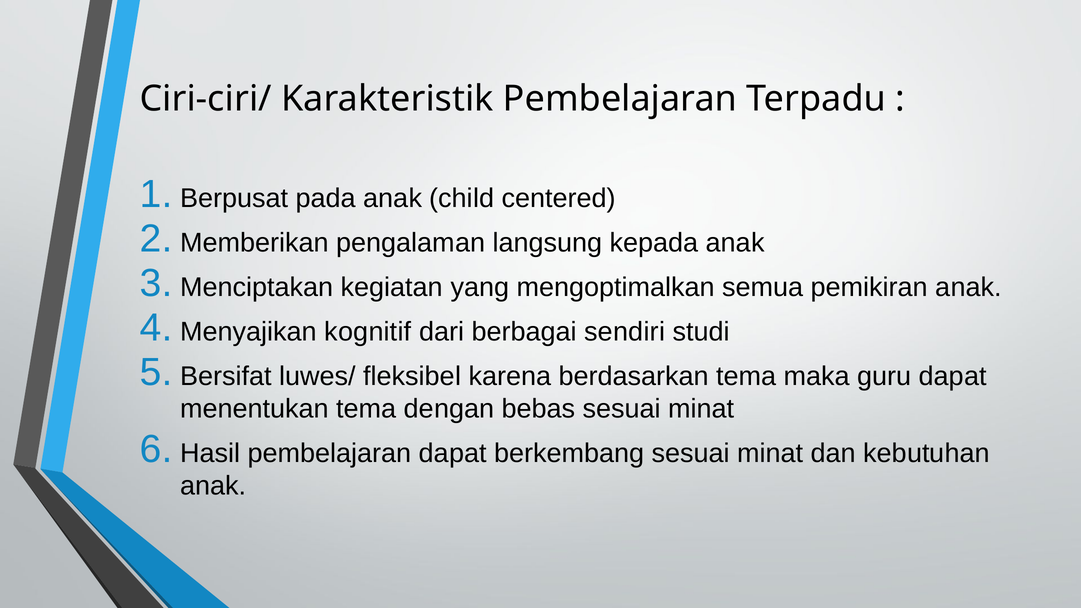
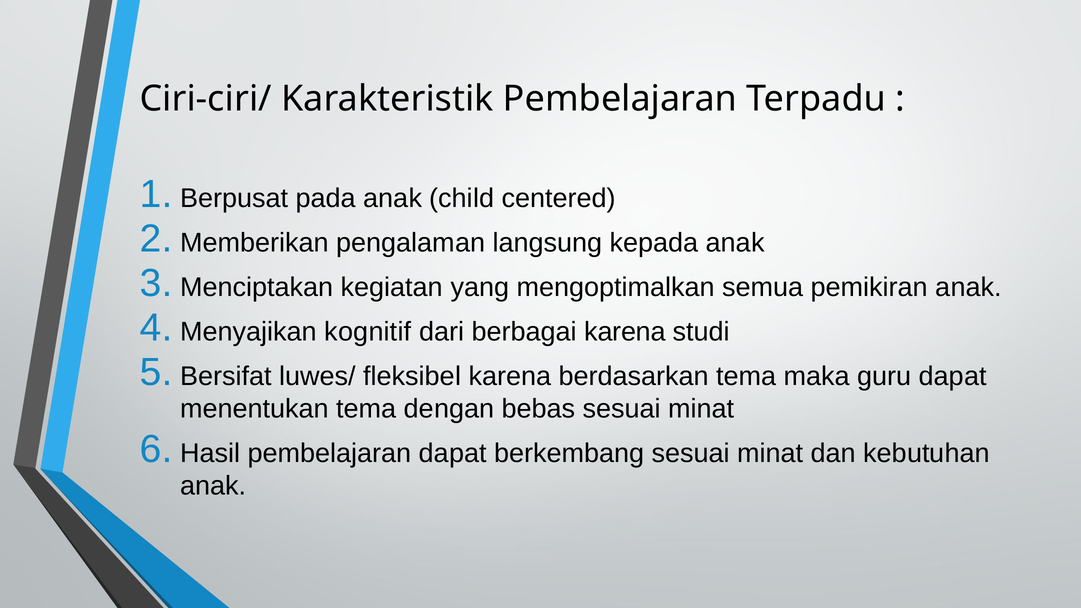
berbagai sendiri: sendiri -> karena (625, 332)
